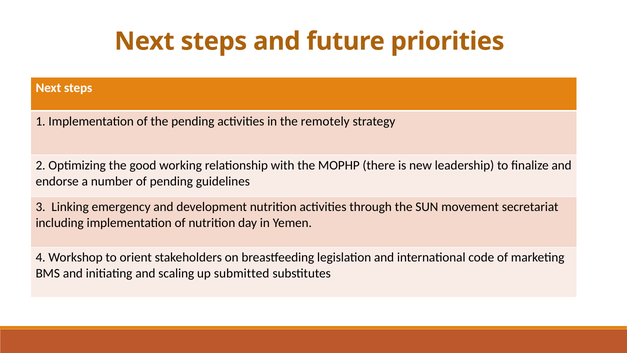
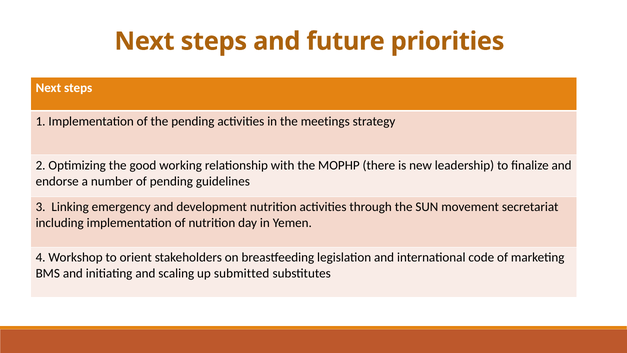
remotely: remotely -> meetings (325, 121)
